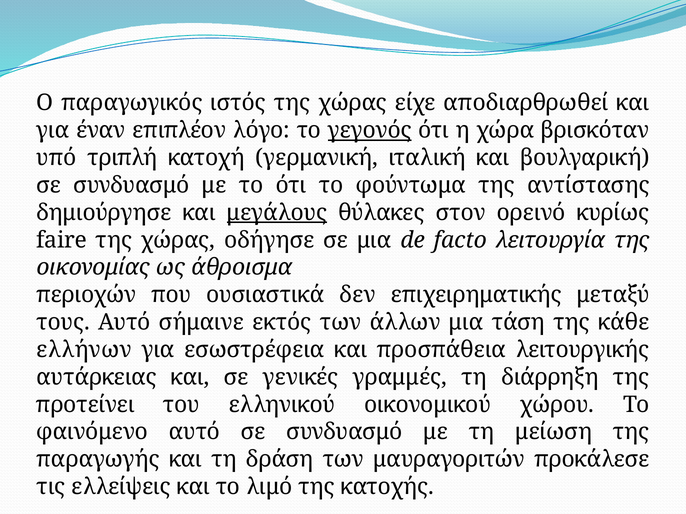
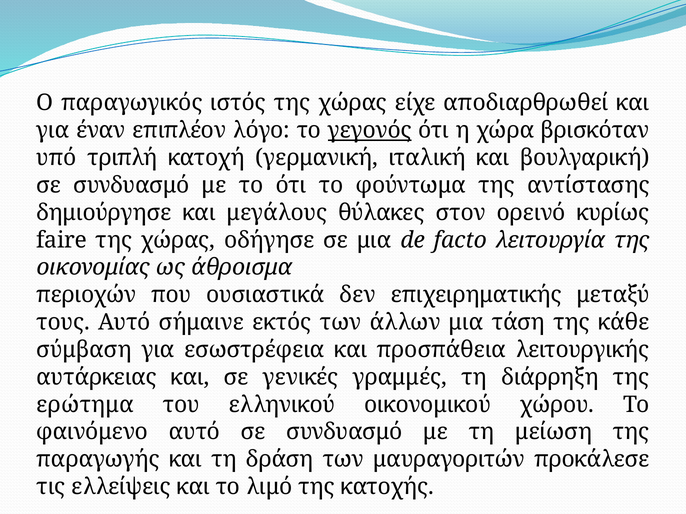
μεγάλους underline: present -> none (277, 213)
ελλήνων: ελλήνων -> σύμβαση (84, 350)
προτείνει: προτείνει -> ερώτημα (85, 405)
